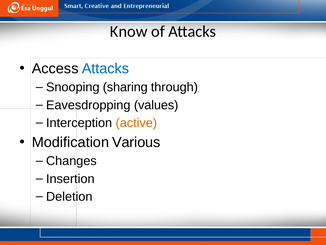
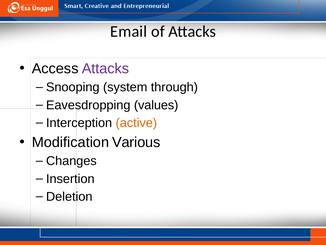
Know: Know -> Email (129, 31)
Attacks colour: blue -> purple (105, 68)
sharing: sharing -> system (125, 87)
